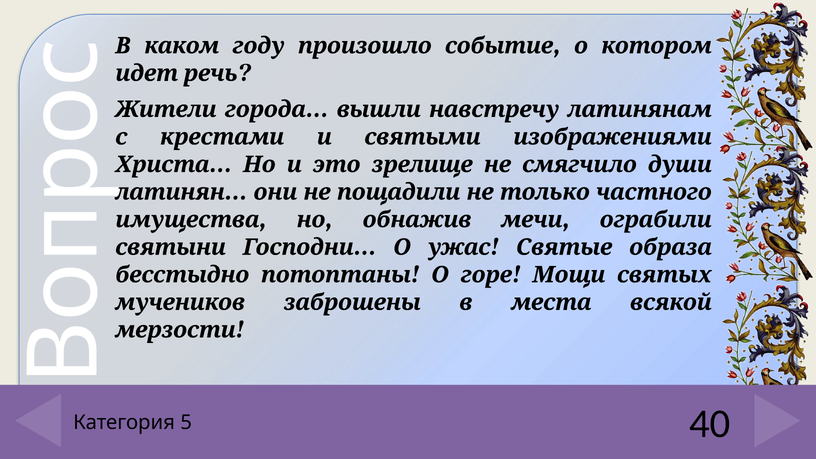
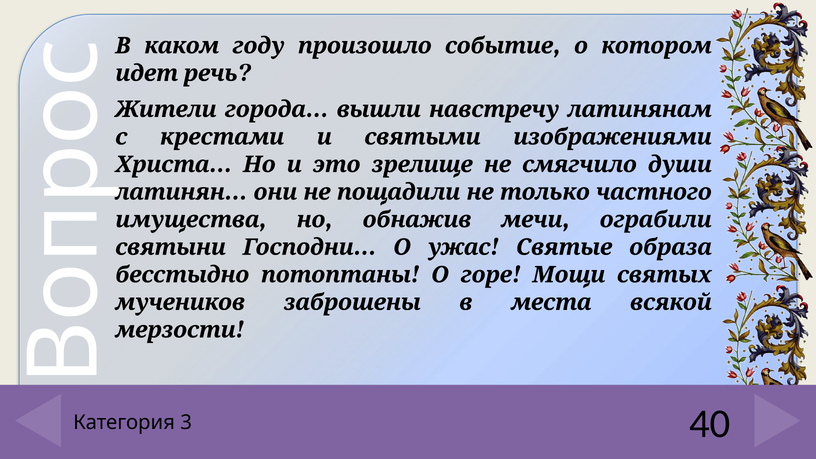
5: 5 -> 3 (186, 423)
